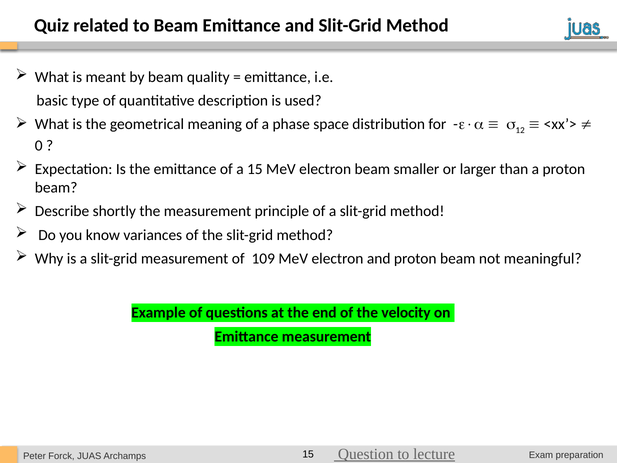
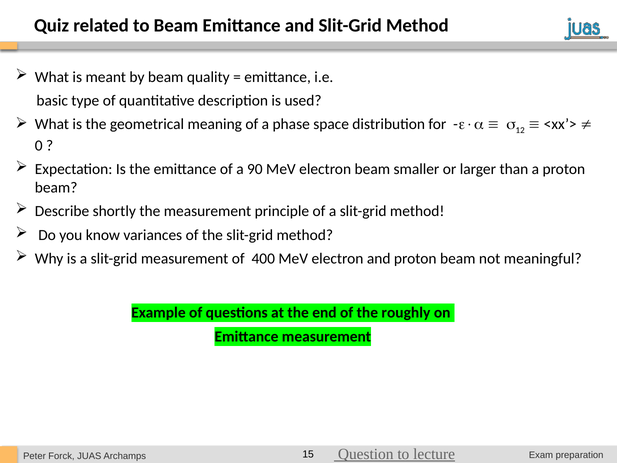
a 15: 15 -> 90 (255, 169)
109: 109 -> 400 (263, 259)
velocity: velocity -> roughly (406, 313)
